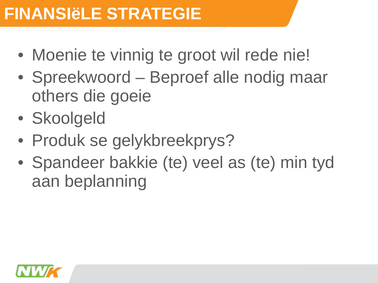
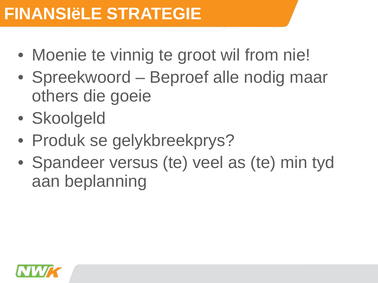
rede: rede -> from (262, 55)
bakkie: bakkie -> versus (134, 163)
